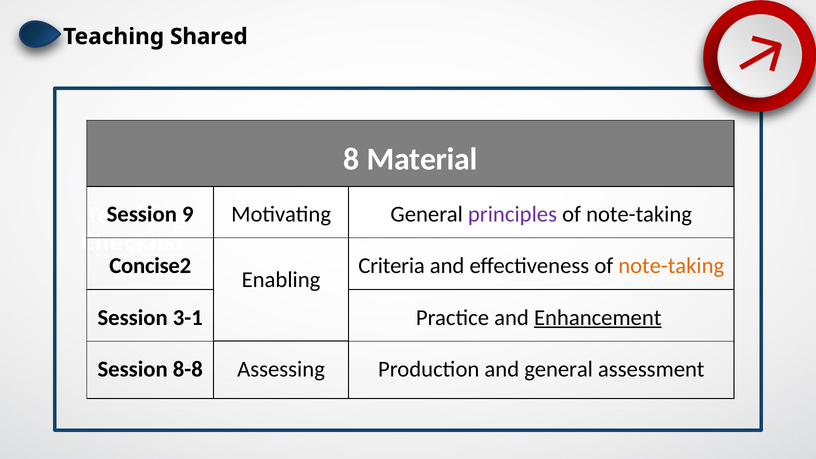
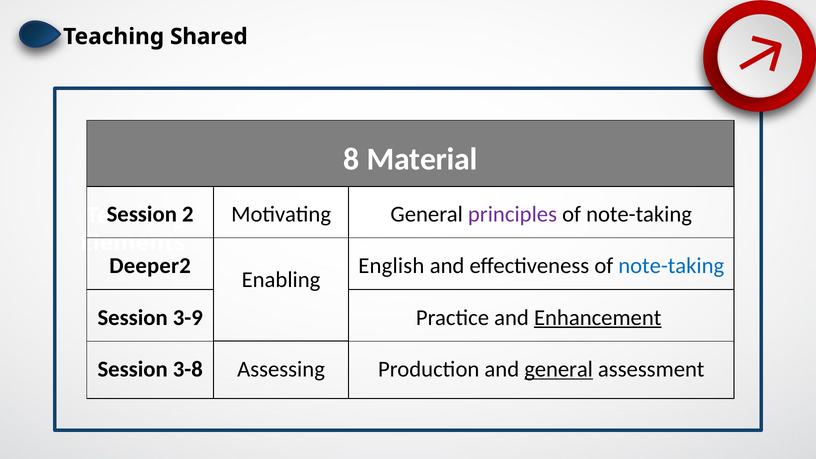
9: 9 -> 2 (188, 214)
Checklist: Checklist -> Elements (133, 243)
Concise2: Concise2 -> Deeper2 (150, 266)
Criteria: Criteria -> English (391, 266)
note-taking colour: orange -> blue (671, 266)
3-1: 3-1 -> 3-9 (188, 318)
8-8: 8-8 -> 3-8 (188, 369)
general underline: none -> present (559, 369)
